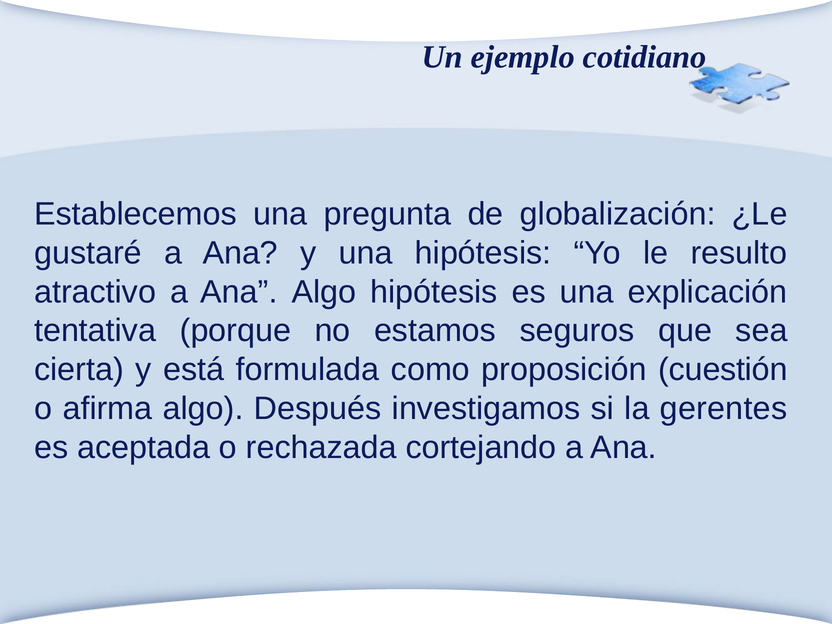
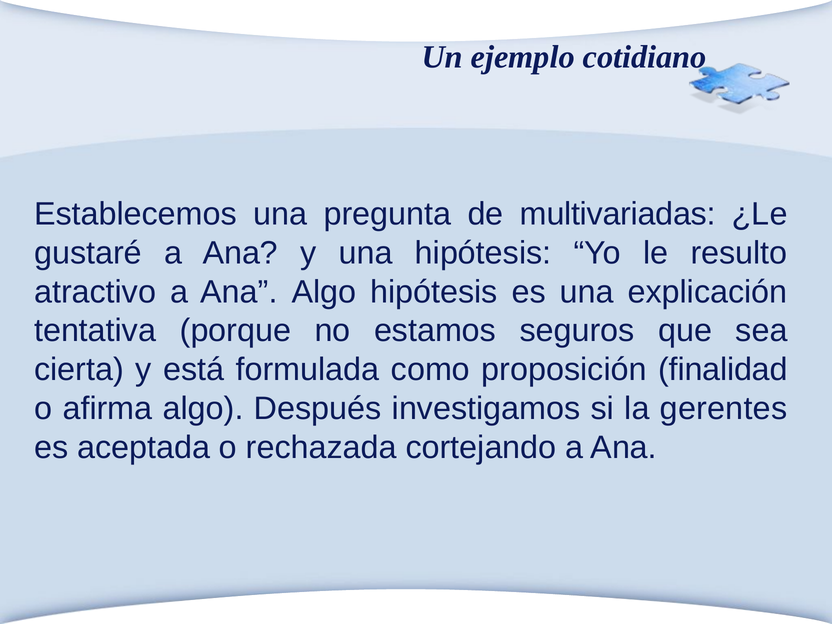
globalización: globalización -> multivariadas (618, 214)
cuestión: cuestión -> finalidad (723, 370)
